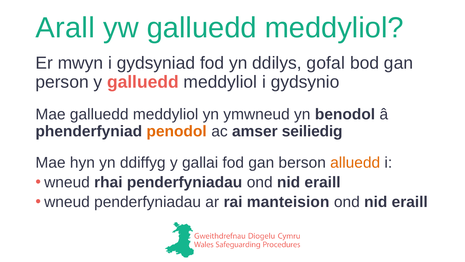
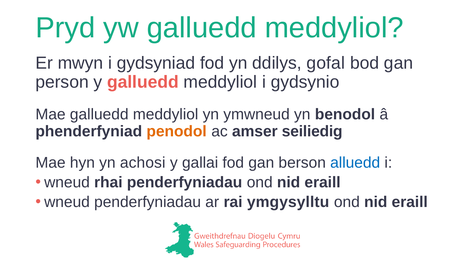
Arall: Arall -> Pryd (65, 28)
ddiffyg: ddiffyg -> achosi (143, 162)
alluedd colour: orange -> blue (355, 162)
manteision: manteision -> ymgysylltu (288, 202)
